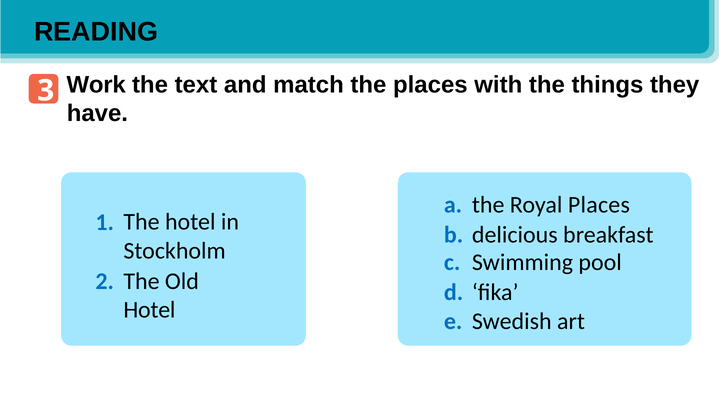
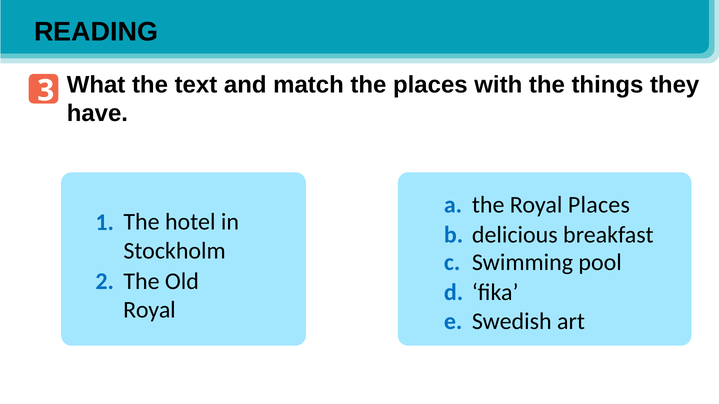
Work: Work -> What (96, 85)
Hotel: Hotel -> Royal (149, 310)
